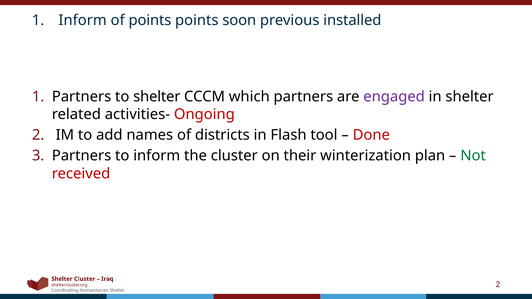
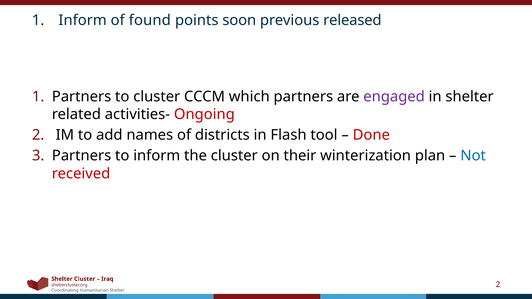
of points: points -> found (150, 20)
installed: installed -> released (352, 20)
to shelter: shelter -> cluster (157, 97)
Not colour: green -> blue (473, 156)
